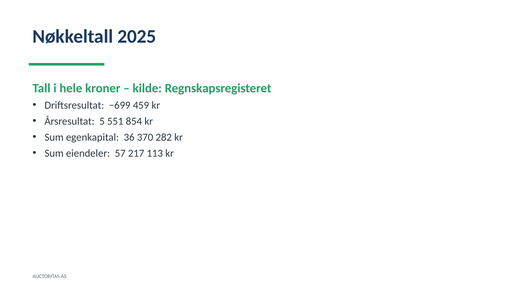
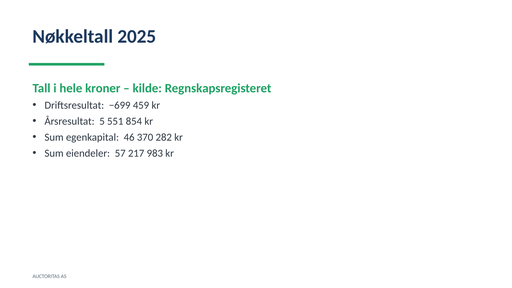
36: 36 -> 46 (129, 137)
113: 113 -> 983 (155, 153)
